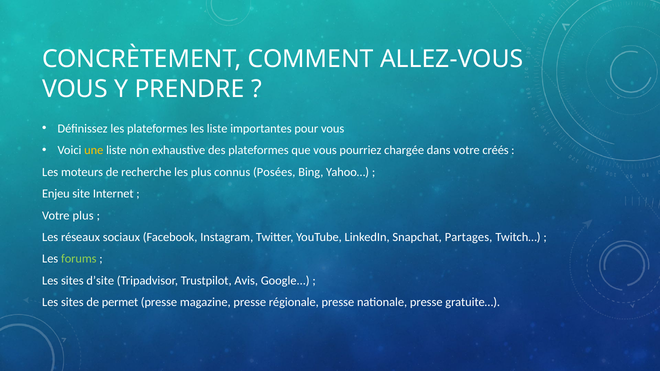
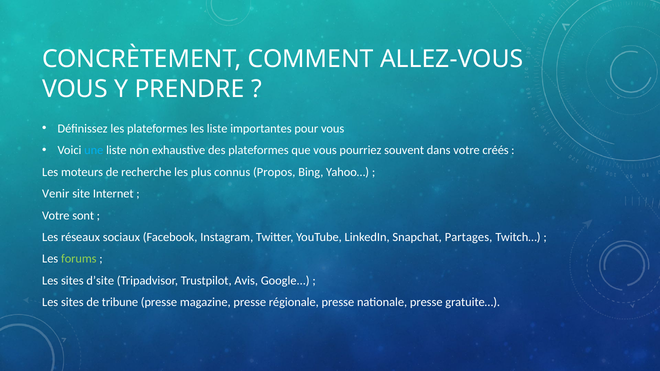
une colour: yellow -> light blue (94, 150)
chargée: chargée -> souvent (404, 150)
Posées: Posées -> Propos (274, 172)
Enjeu: Enjeu -> Venir (56, 194)
Votre plus: plus -> sont (83, 216)
permet: permet -> tribune (120, 302)
